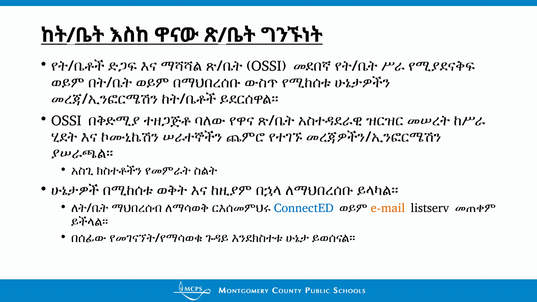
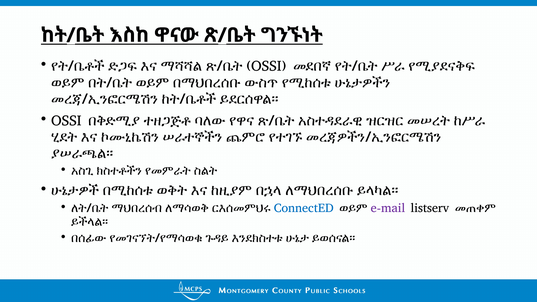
e-mail colour: orange -> purple (388, 208)
